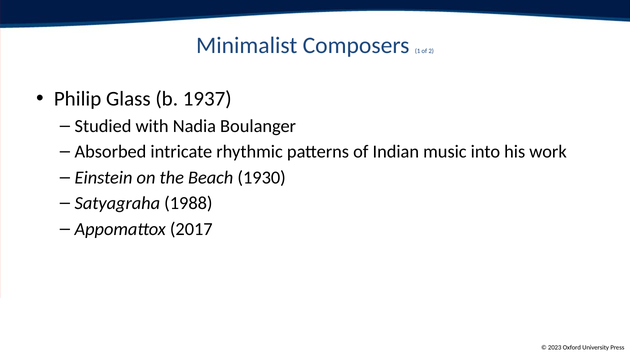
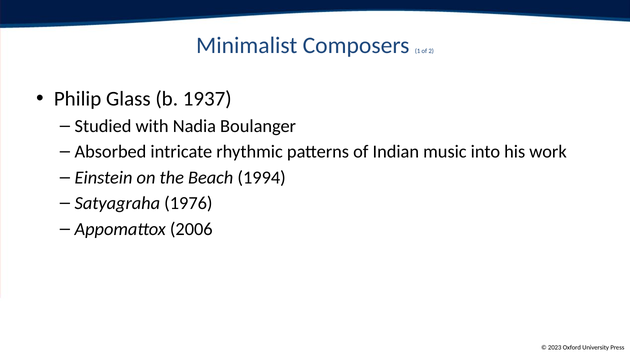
1930: 1930 -> 1994 (262, 178)
1988: 1988 -> 1976 (188, 203)
2017: 2017 -> 2006 (191, 229)
